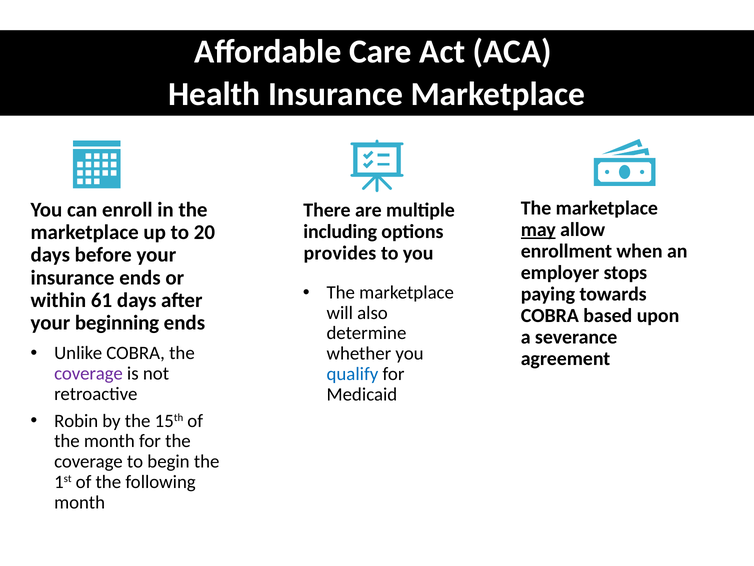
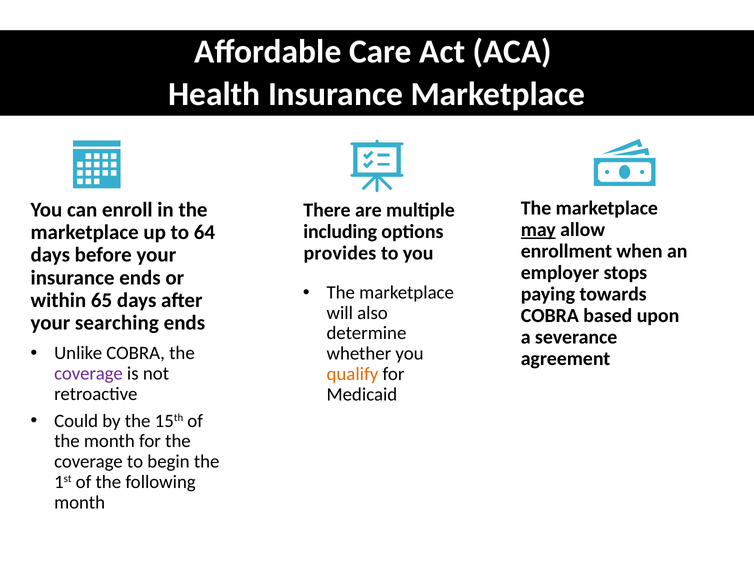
20: 20 -> 64 (204, 232)
61: 61 -> 65 (102, 300)
beginning: beginning -> searching (117, 323)
qualify colour: blue -> orange (352, 374)
Robin: Robin -> Could (76, 420)
